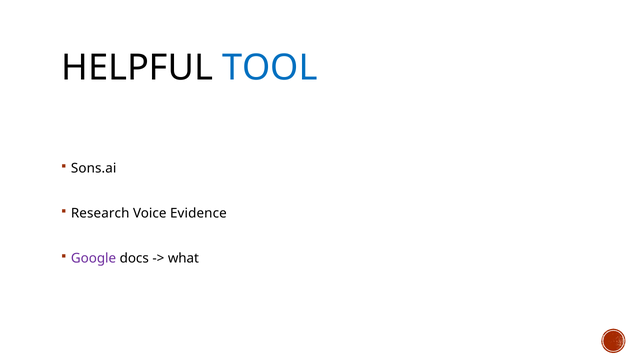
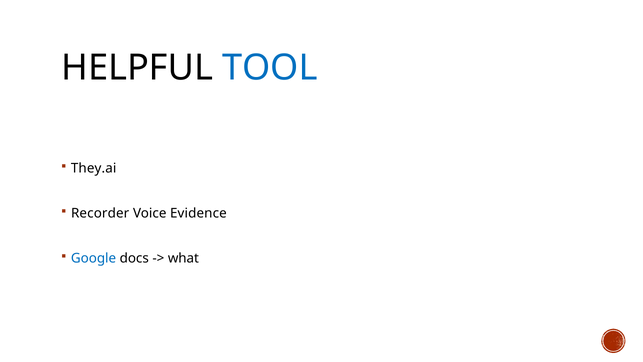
Sons.ai: Sons.ai -> They.ai (94, 168)
Research: Research -> Recorder (100, 213)
Google colour: purple -> blue (94, 258)
